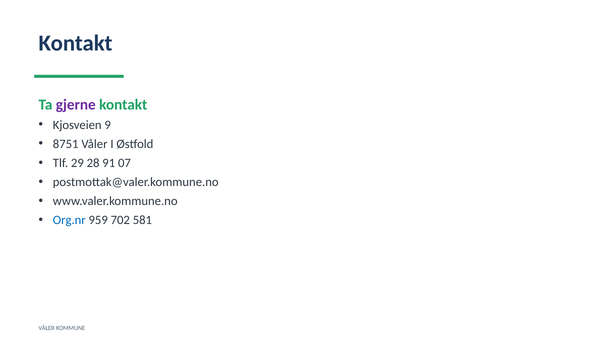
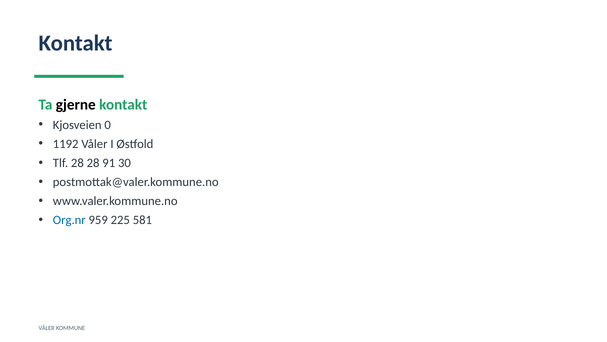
gjerne colour: purple -> black (76, 105)
9: 9 -> 0 (108, 125)
8751: 8751 -> 1192 (66, 144)
Tlf 29: 29 -> 28 (77, 163)
07: 07 -> 30 (124, 163)
702: 702 -> 225 (120, 220)
